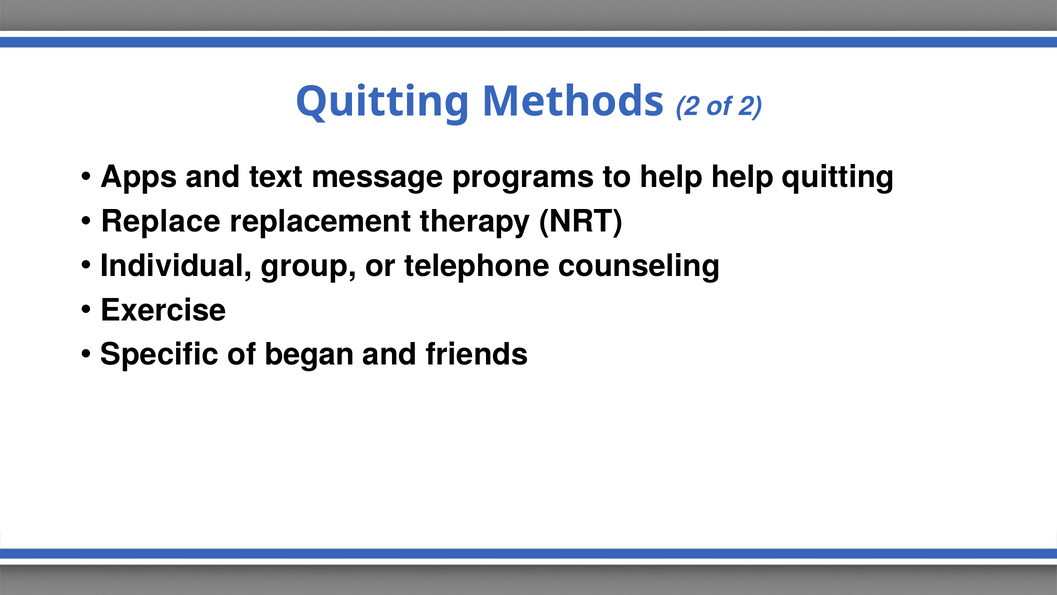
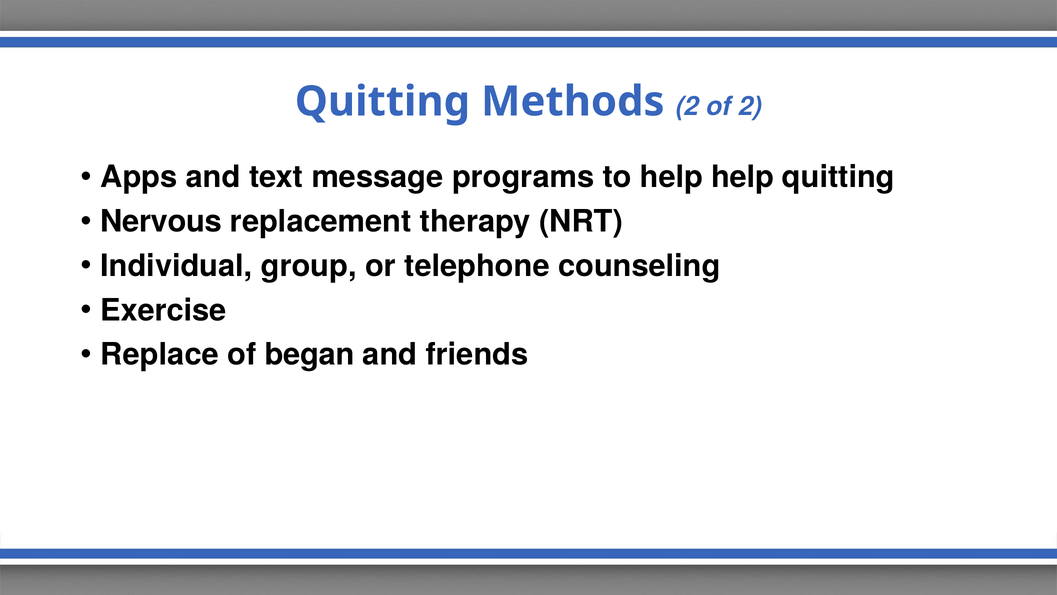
Replace: Replace -> Nervous (161, 221)
Specific: Specific -> Replace (160, 354)
